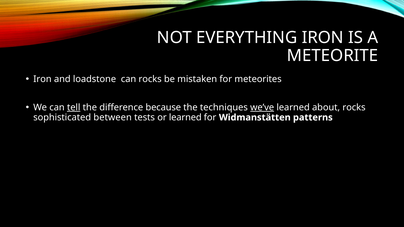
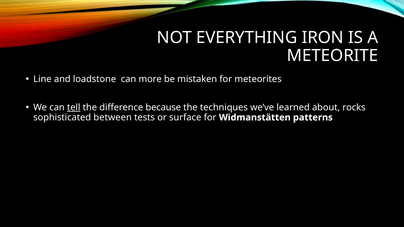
Iron: Iron -> Line (42, 79)
can rocks: rocks -> more (150, 79)
we’ve underline: present -> none (262, 108)
or learned: learned -> surface (185, 118)
